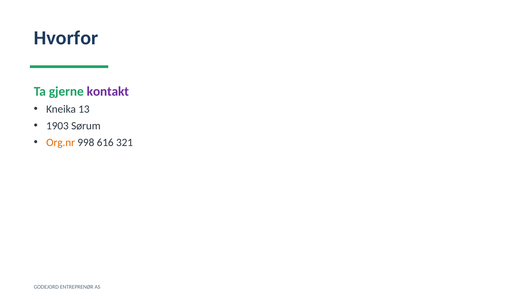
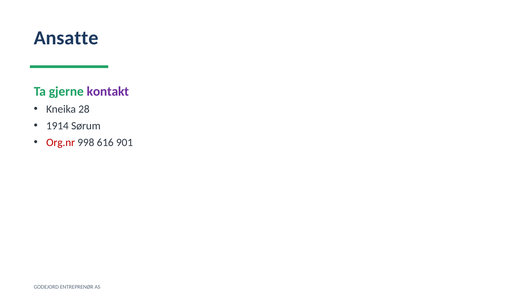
Hvorfor: Hvorfor -> Ansatte (66, 38)
13: 13 -> 28 (84, 109)
1903: 1903 -> 1914 (57, 126)
Org.nr colour: orange -> red (61, 142)
321: 321 -> 901 (125, 142)
